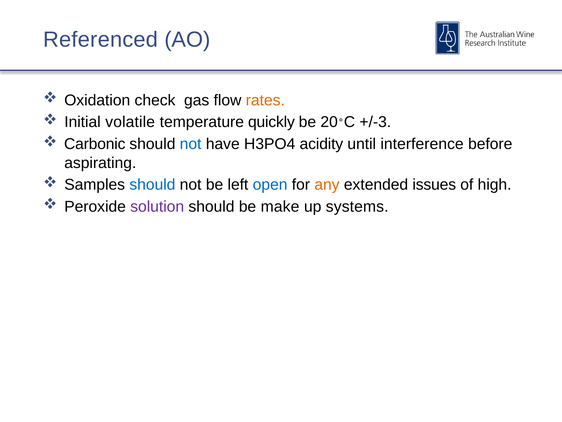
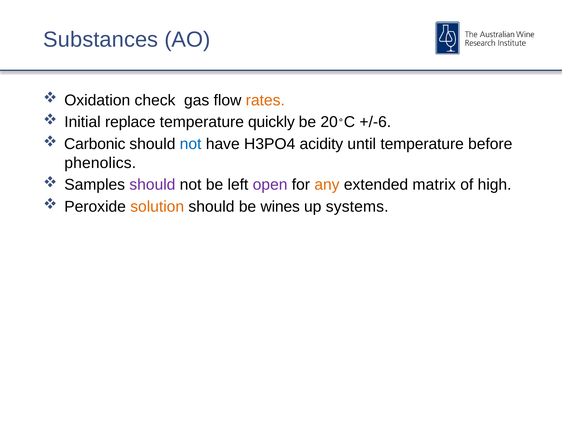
Referenced: Referenced -> Substances (101, 39)
volatile: volatile -> replace (130, 122)
+/-3: +/-3 -> +/-6 (375, 122)
until interference: interference -> temperature (422, 144)
aspirating: aspirating -> phenolics (100, 163)
should colour: blue -> purple (152, 185)
open colour: blue -> purple (270, 185)
issues: issues -> matrix (434, 185)
solution colour: purple -> orange (157, 206)
make: make -> wines (280, 206)
